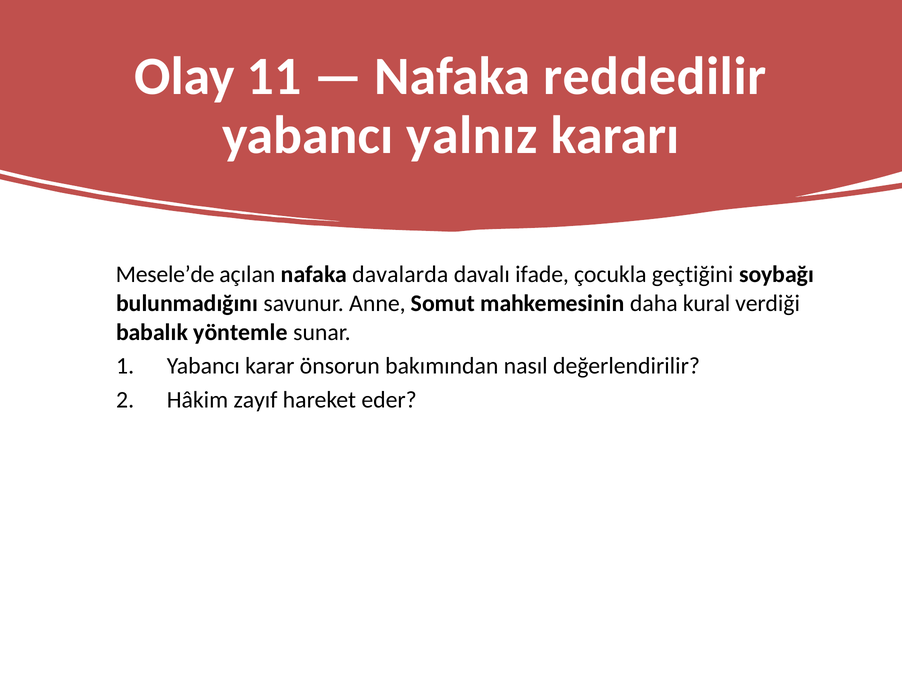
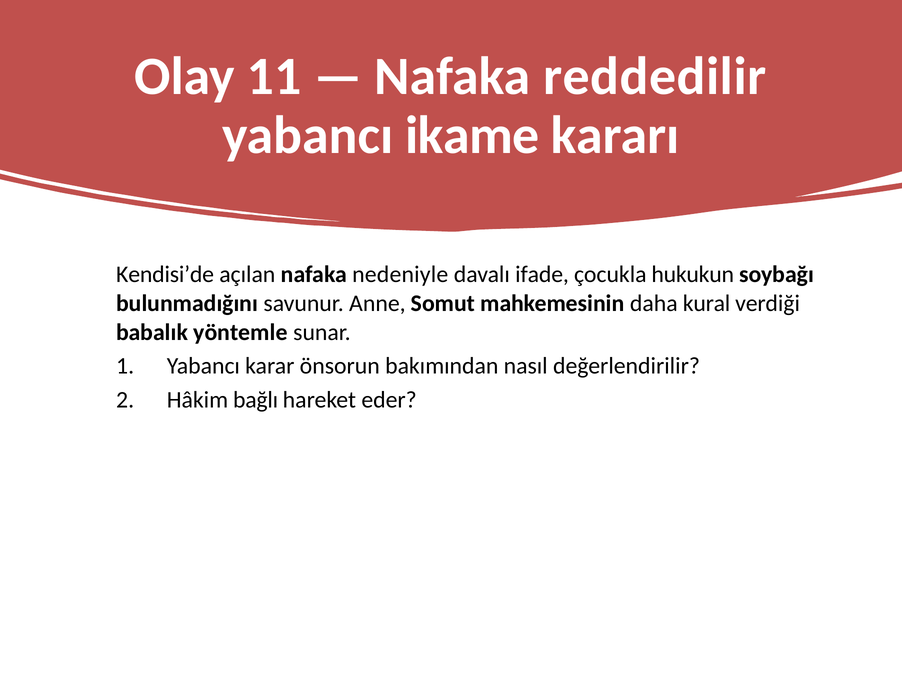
yalnız: yalnız -> ikame (472, 136)
Mesele’de: Mesele’de -> Kendisi’de (165, 274)
davalarda: davalarda -> nedeniyle (400, 274)
geçtiğini: geçtiğini -> hukukun (693, 274)
zayıf: zayıf -> bağlı (256, 399)
